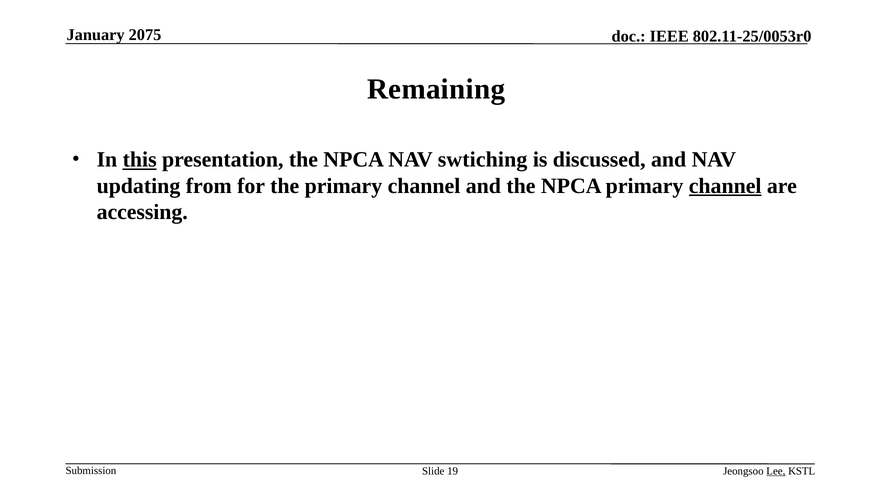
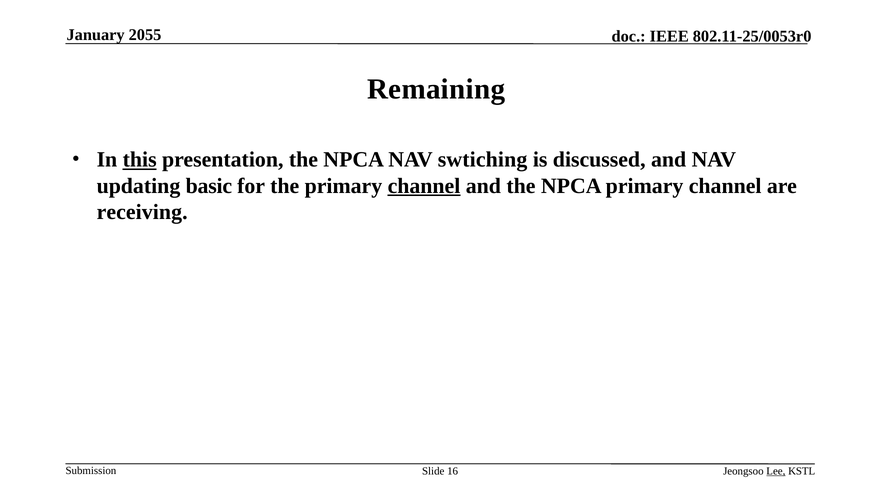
2075: 2075 -> 2055 (145, 35)
from: from -> basic (209, 186)
channel underline: none -> present (424, 186)
channel underline: present -> none (725, 186)
accessing: accessing -> receiving (142, 212)
19: 19 -> 16 (453, 471)
